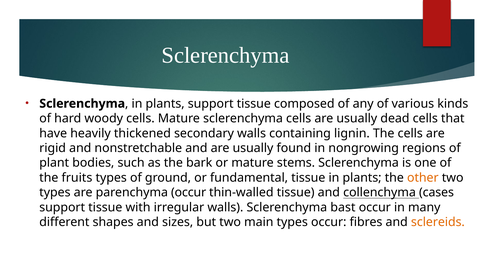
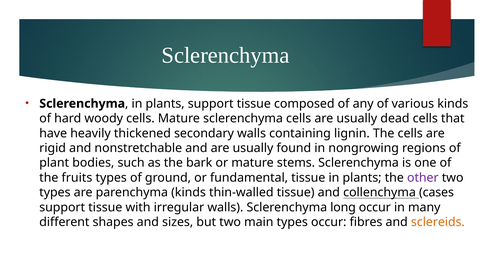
other colour: orange -> purple (423, 178)
parenchyma occur: occur -> kinds (189, 192)
bast: bast -> long (343, 207)
